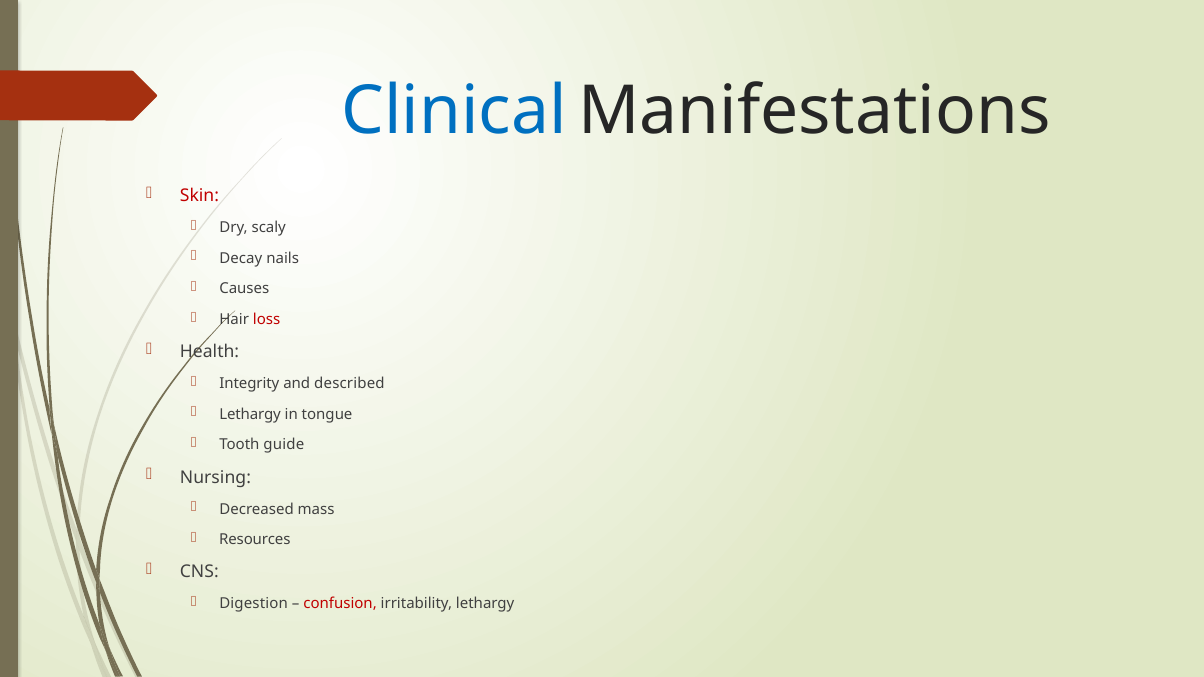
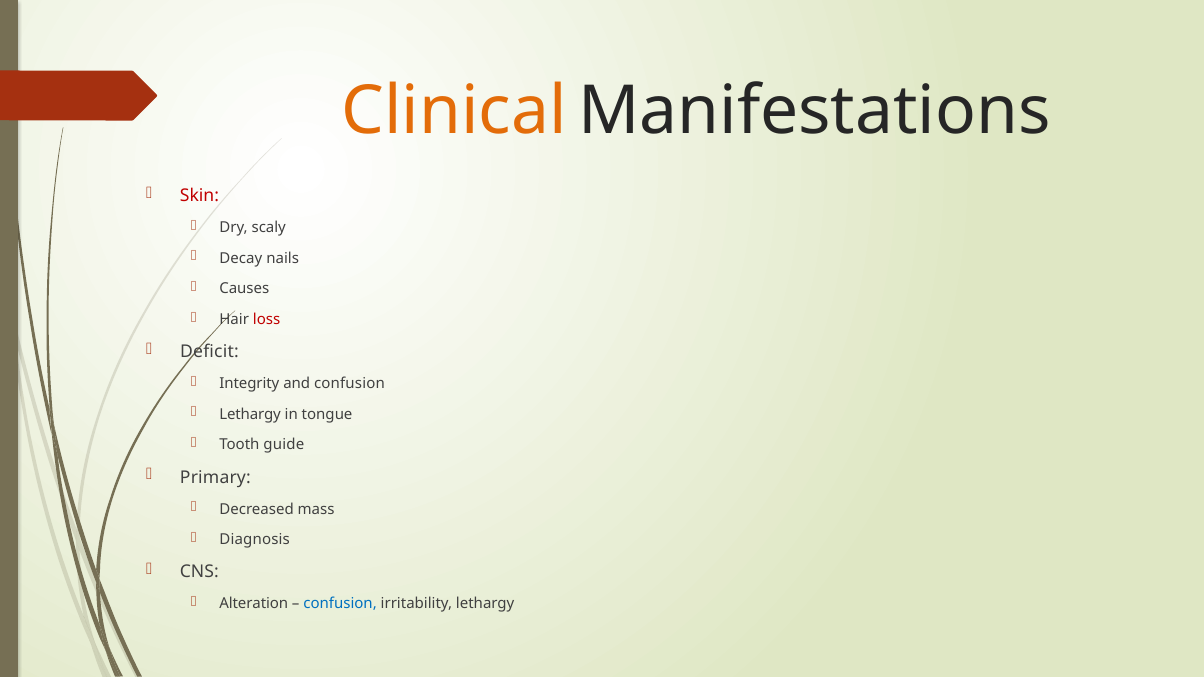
Clinical colour: blue -> orange (454, 112)
Health: Health -> Deficit (209, 352)
and described: described -> confusion (349, 384)
Nursing: Nursing -> Primary (215, 477)
Resources: Resources -> Diagnosis (255, 540)
Digestion: Digestion -> Alteration (254, 604)
confusion colour: red -> blue (340, 604)
